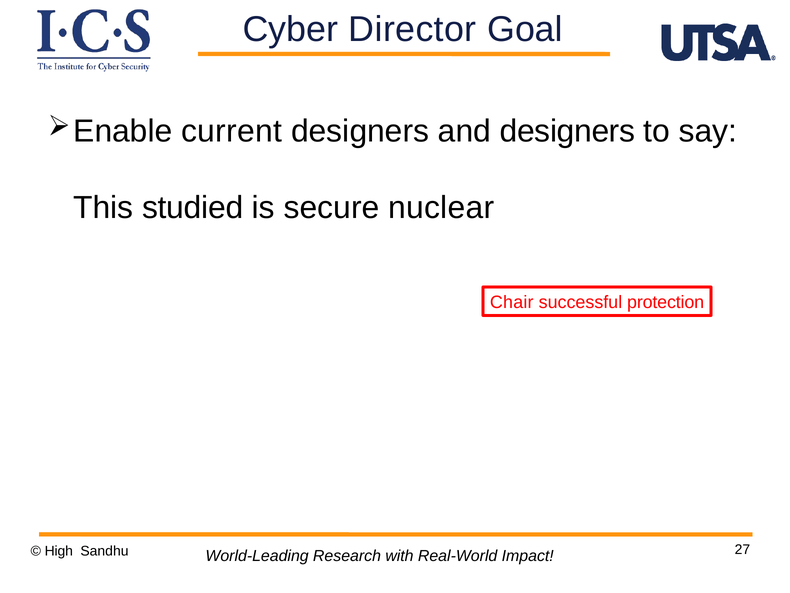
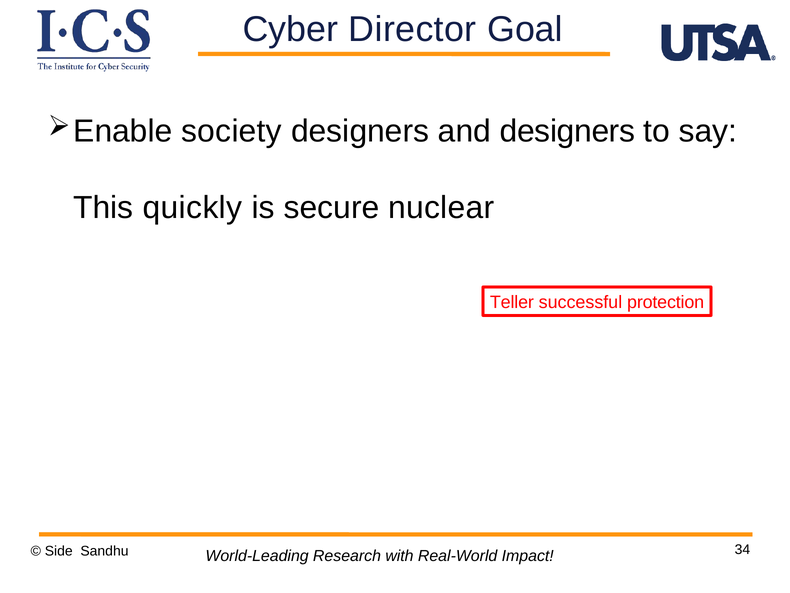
current: current -> society (232, 131)
studied: studied -> quickly (192, 208)
Chair: Chair -> Teller (512, 302)
High: High -> Side (59, 551)
27: 27 -> 34 (742, 549)
